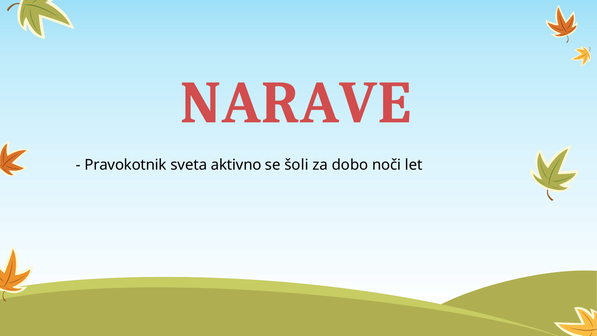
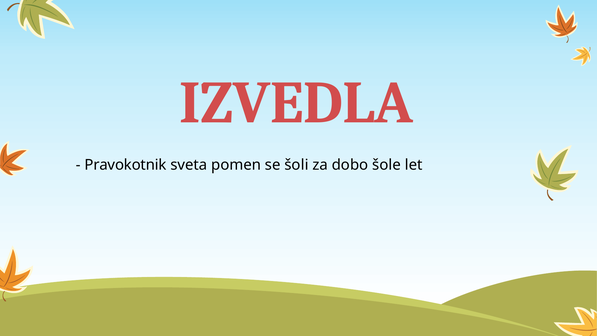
NARAVE: NARAVE -> IZVEDLA (296, 103)
aktivno: aktivno -> pomen (236, 165)
noči: noči -> šole (386, 165)
